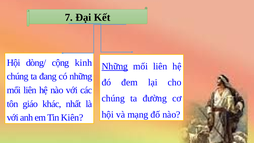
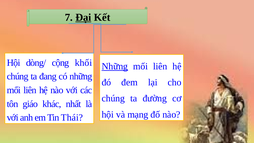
Đại underline: none -> present (83, 17)
kinh: kinh -> khối (83, 63)
Kiên: Kiên -> Thái (72, 117)
